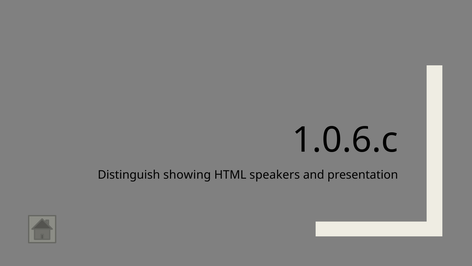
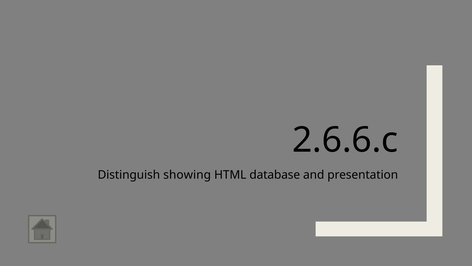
1.0.6.c: 1.0.6.c -> 2.6.6.c (345, 140)
speakers: speakers -> database (275, 175)
